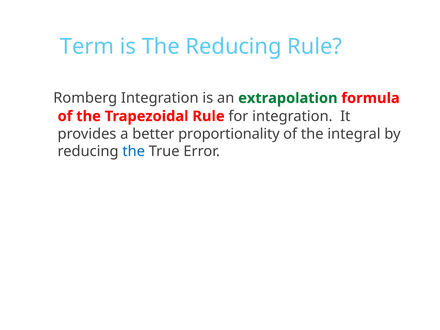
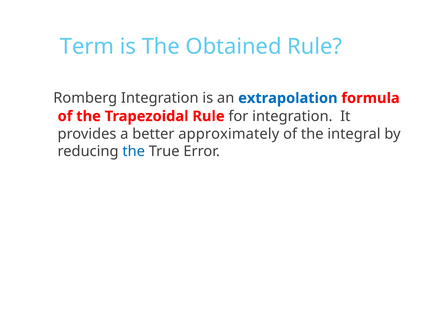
The Reducing: Reducing -> Obtained (234, 47)
extrapolation colour: green -> blue (288, 98)
proportionality: proportionality -> approximately (229, 134)
